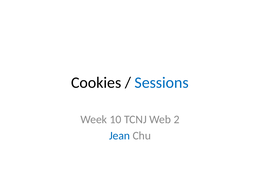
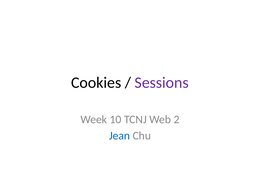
Sessions colour: blue -> purple (162, 83)
